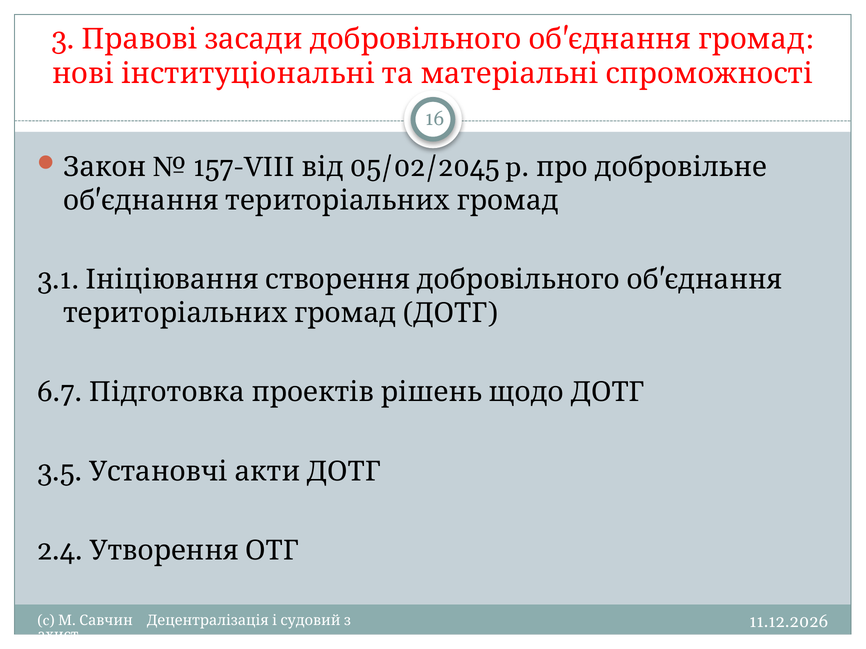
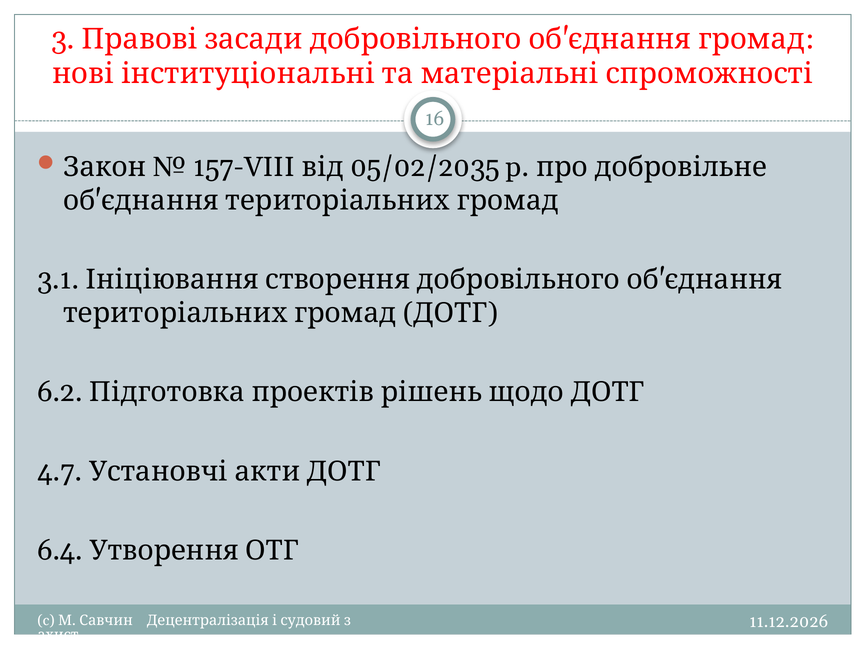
05/02/2045: 05/02/2045 -> 05/02/2035 (425, 167)
6.7: 6.7 -> 6.2 (60, 393)
3.5: 3.5 -> 4.7 (60, 472)
2.4: 2.4 -> 6.4 (60, 551)
